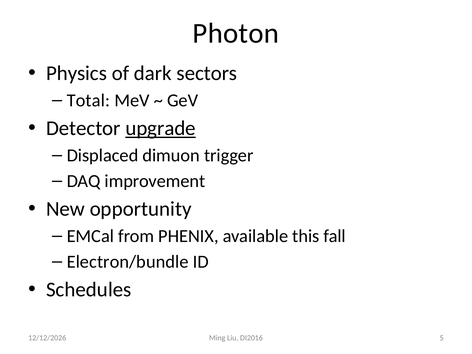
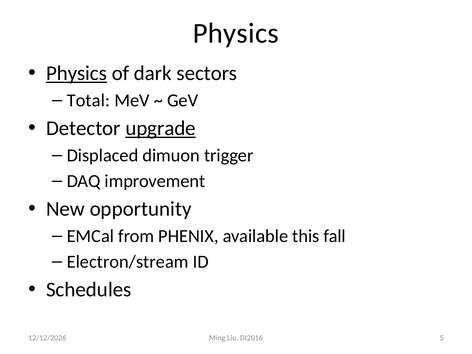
Photon: Photon -> Physics (236, 33)
Physics underline: none -> present (76, 73)
Electron/bundle: Electron/bundle -> Electron/stream (128, 262)
